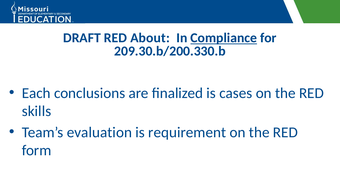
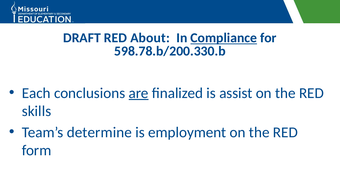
209.30.b/200.330.b: 209.30.b/200.330.b -> 598.78.b/200.330.b (170, 51)
are underline: none -> present (139, 93)
cases: cases -> assist (236, 93)
evaluation: evaluation -> determine (99, 132)
requirement: requirement -> employment (187, 132)
